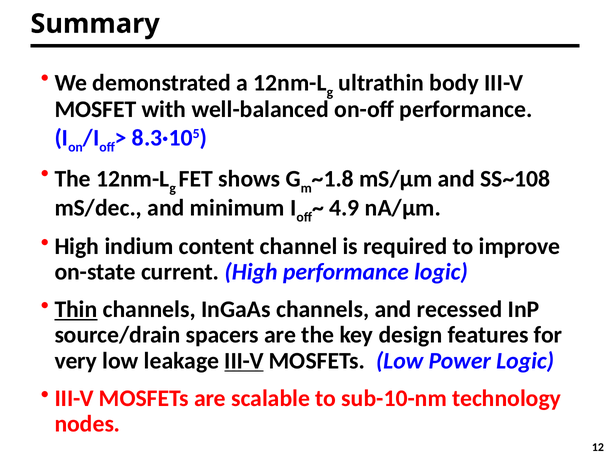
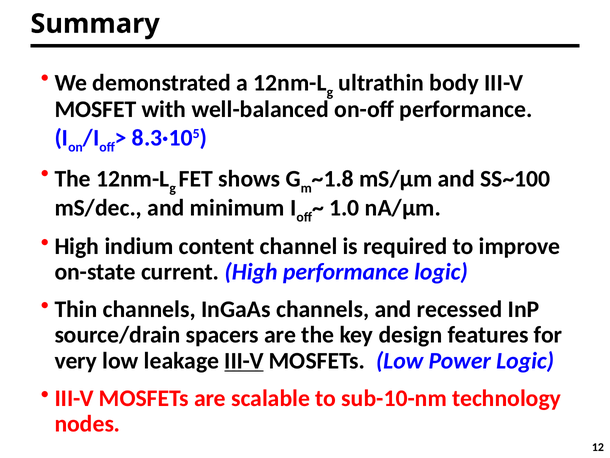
SS~108: SS~108 -> SS~100 (515, 179)
4.9: 4.9 -> 1.0 (344, 208)
Thin underline: present -> none (76, 309)
